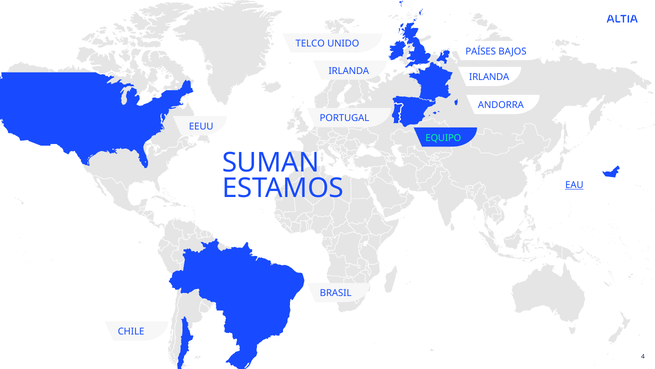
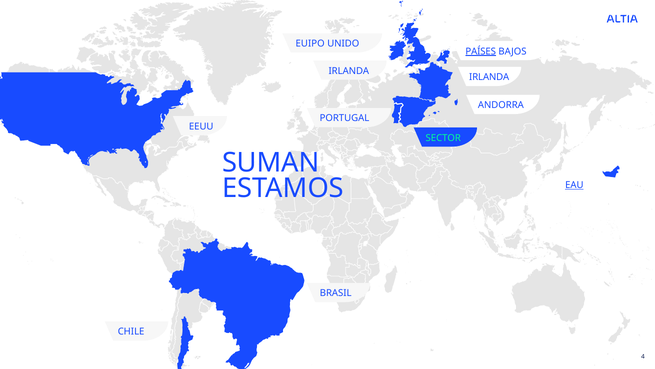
TELCO: TELCO -> EUIPO (310, 44)
PAÍSES underline: none -> present (481, 51)
EQUIPO: EQUIPO -> SECTOR (443, 138)
